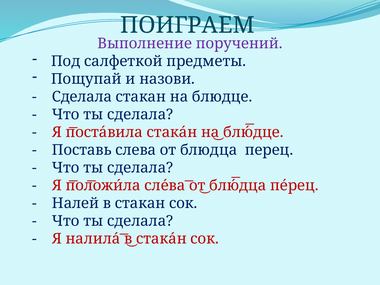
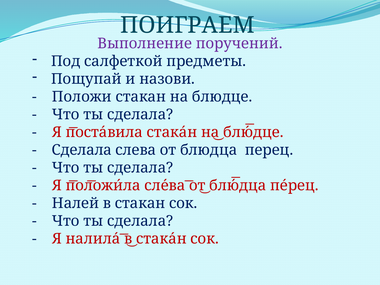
Сделала: Сделала -> Положи (82, 97)
Поставь: Поставь -> Сделала (82, 150)
